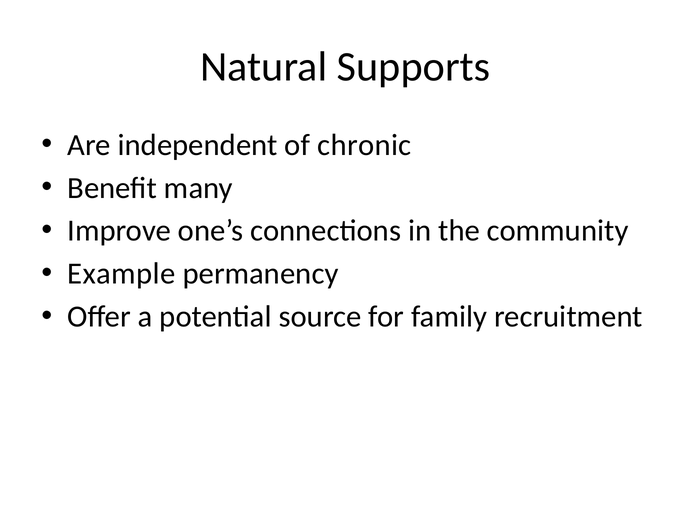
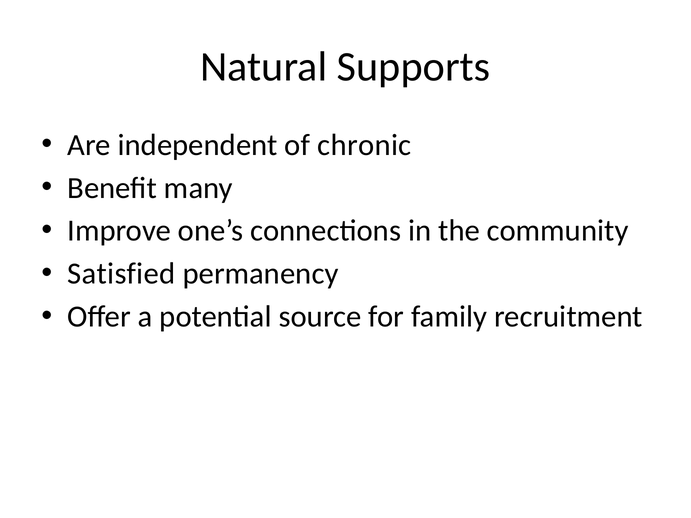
Example: Example -> Satisfied (121, 274)
